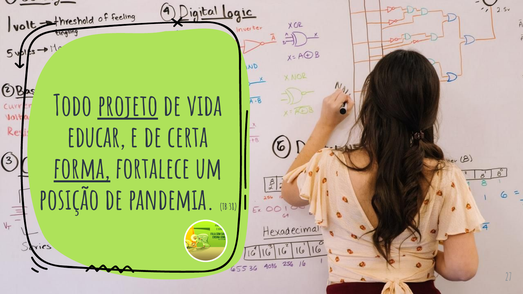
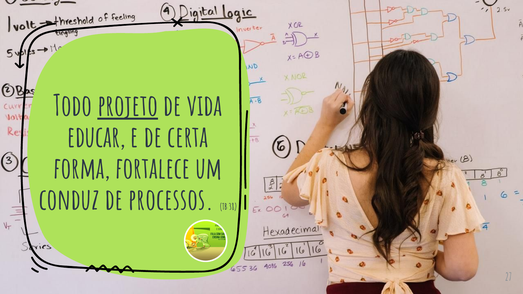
forma underline: present -> none (82, 169)
posição: posição -> conduz (69, 200)
pandemia: pandemia -> processos (171, 200)
